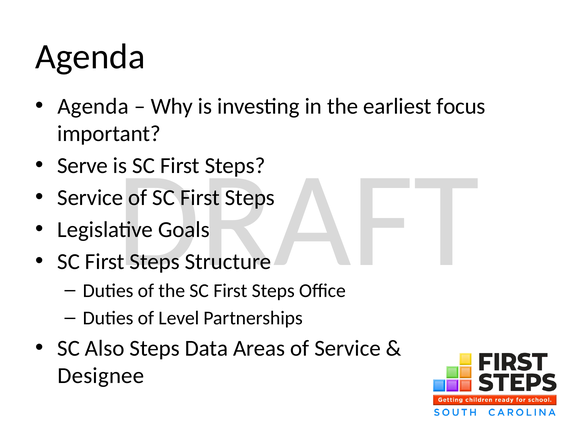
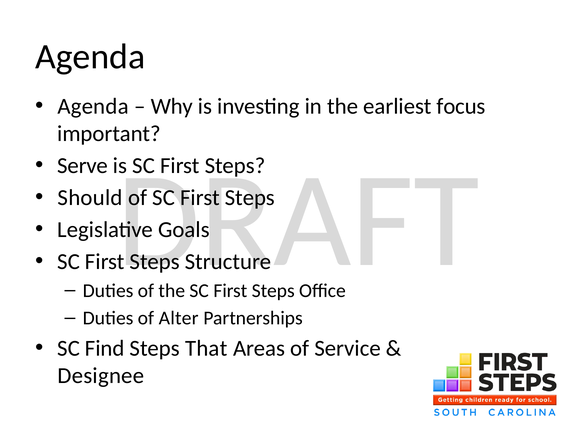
Service: Service -> Should (90, 198)
Level: Level -> Alter (179, 318)
Also: Also -> Find (105, 348)
Data: Data -> That (206, 348)
